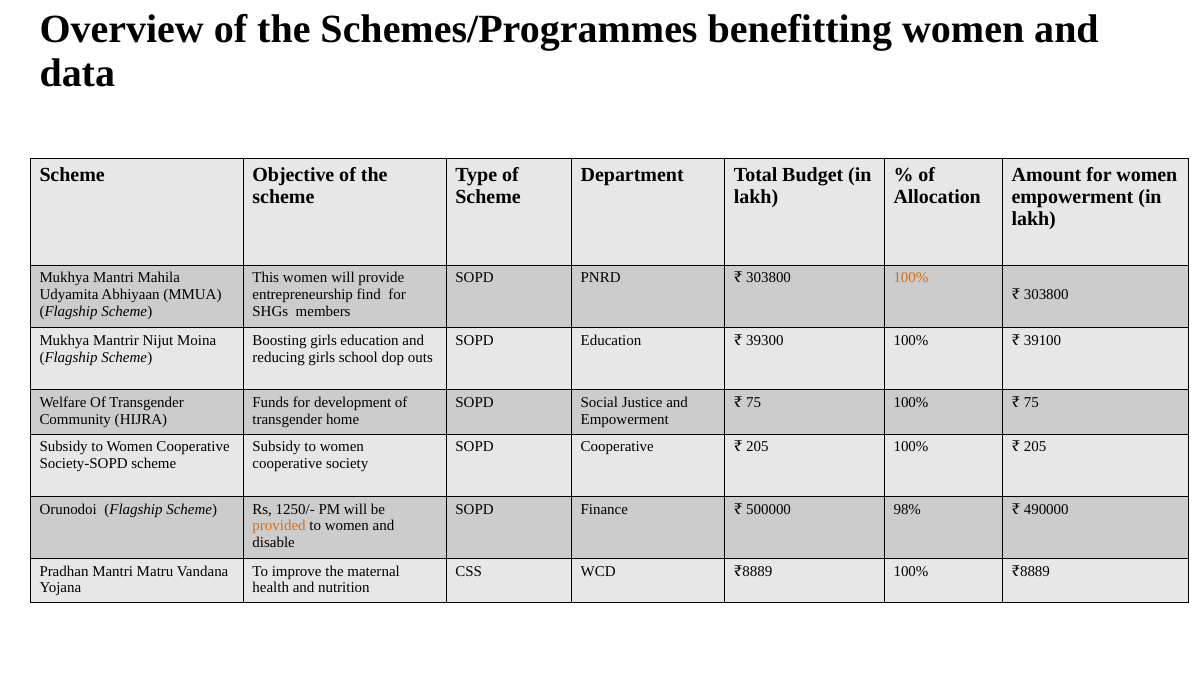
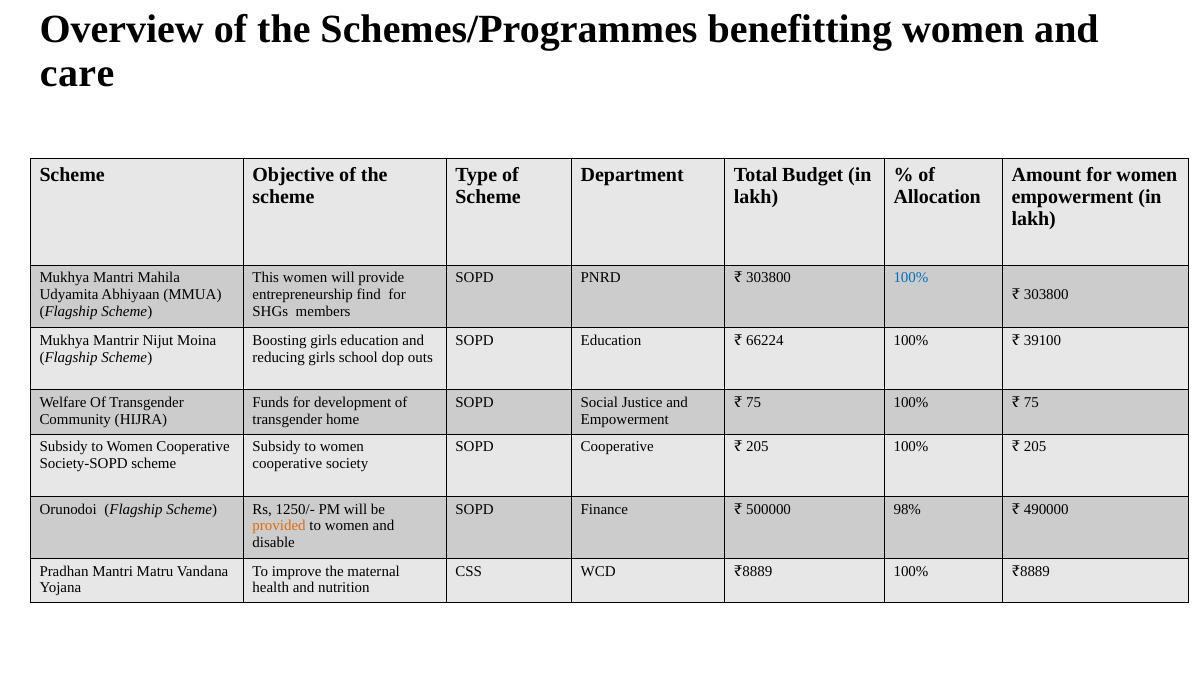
data: data -> care (77, 73)
100% colour: orange -> blue (911, 278)
39300: 39300 -> 66224 (765, 341)
